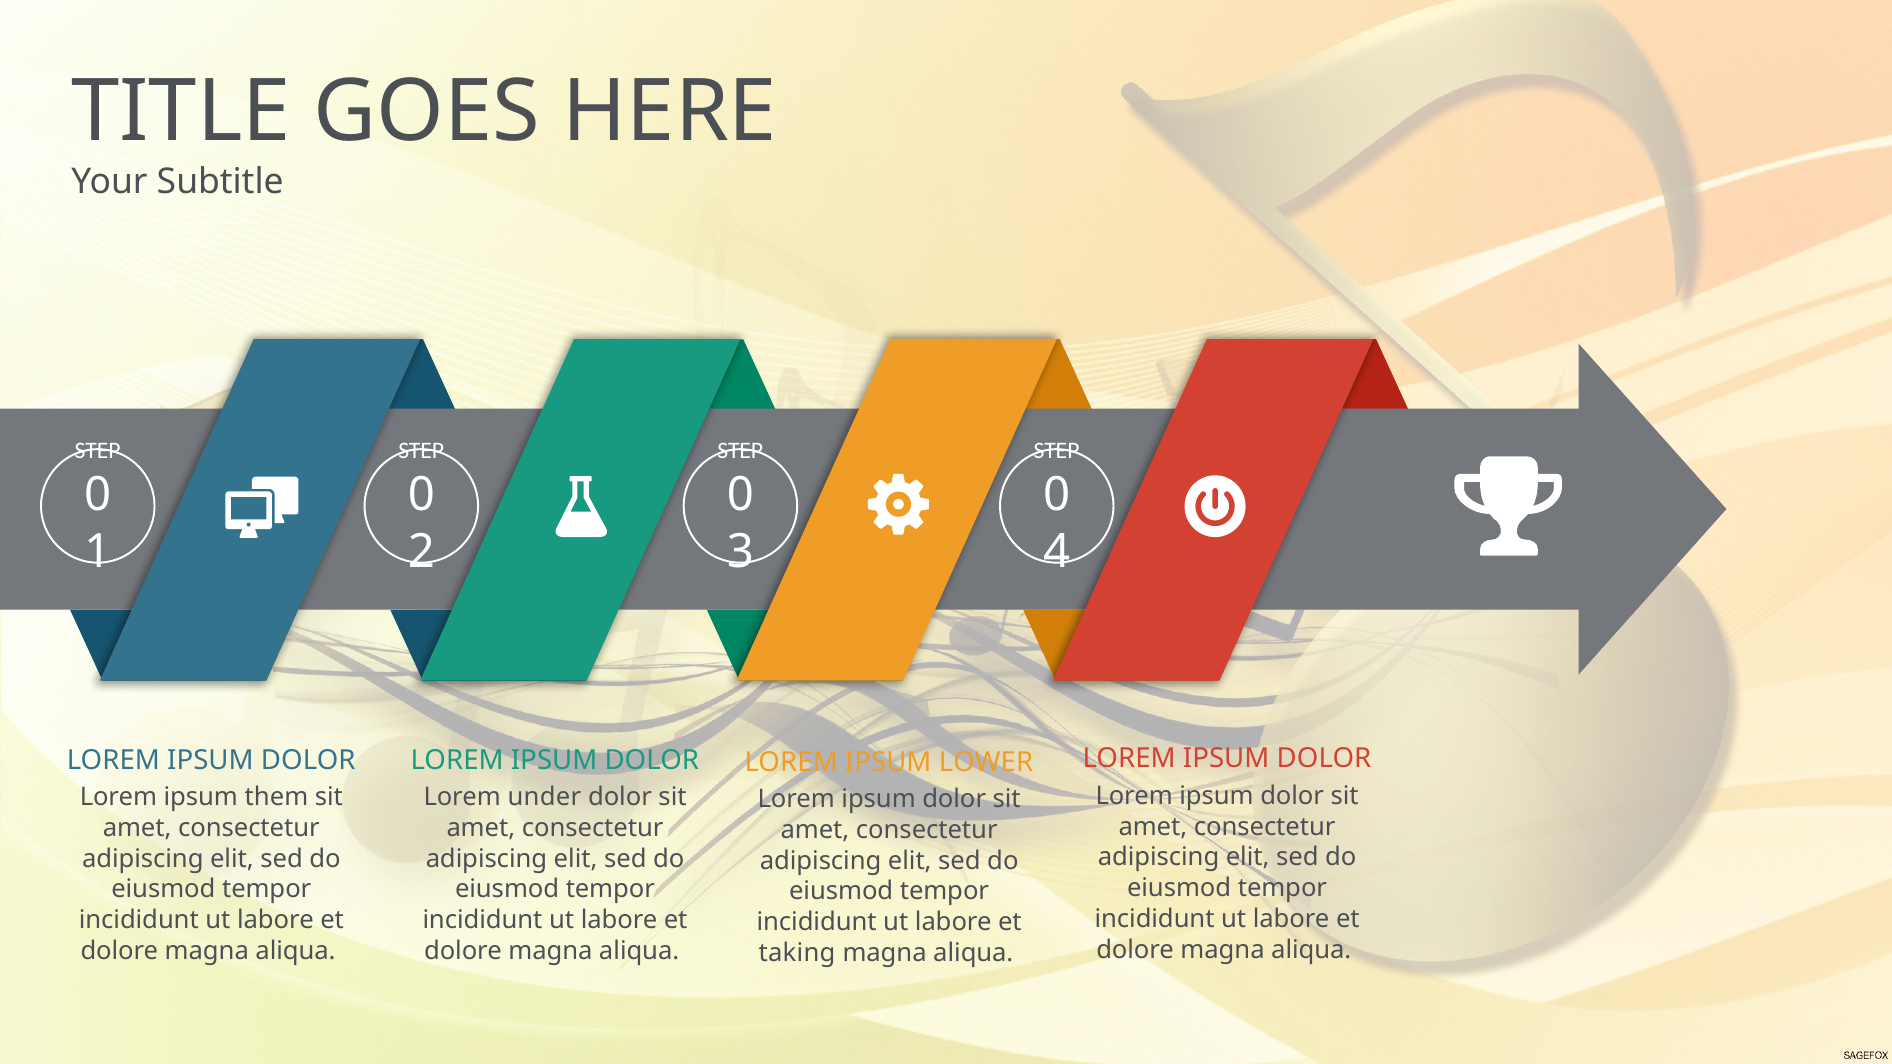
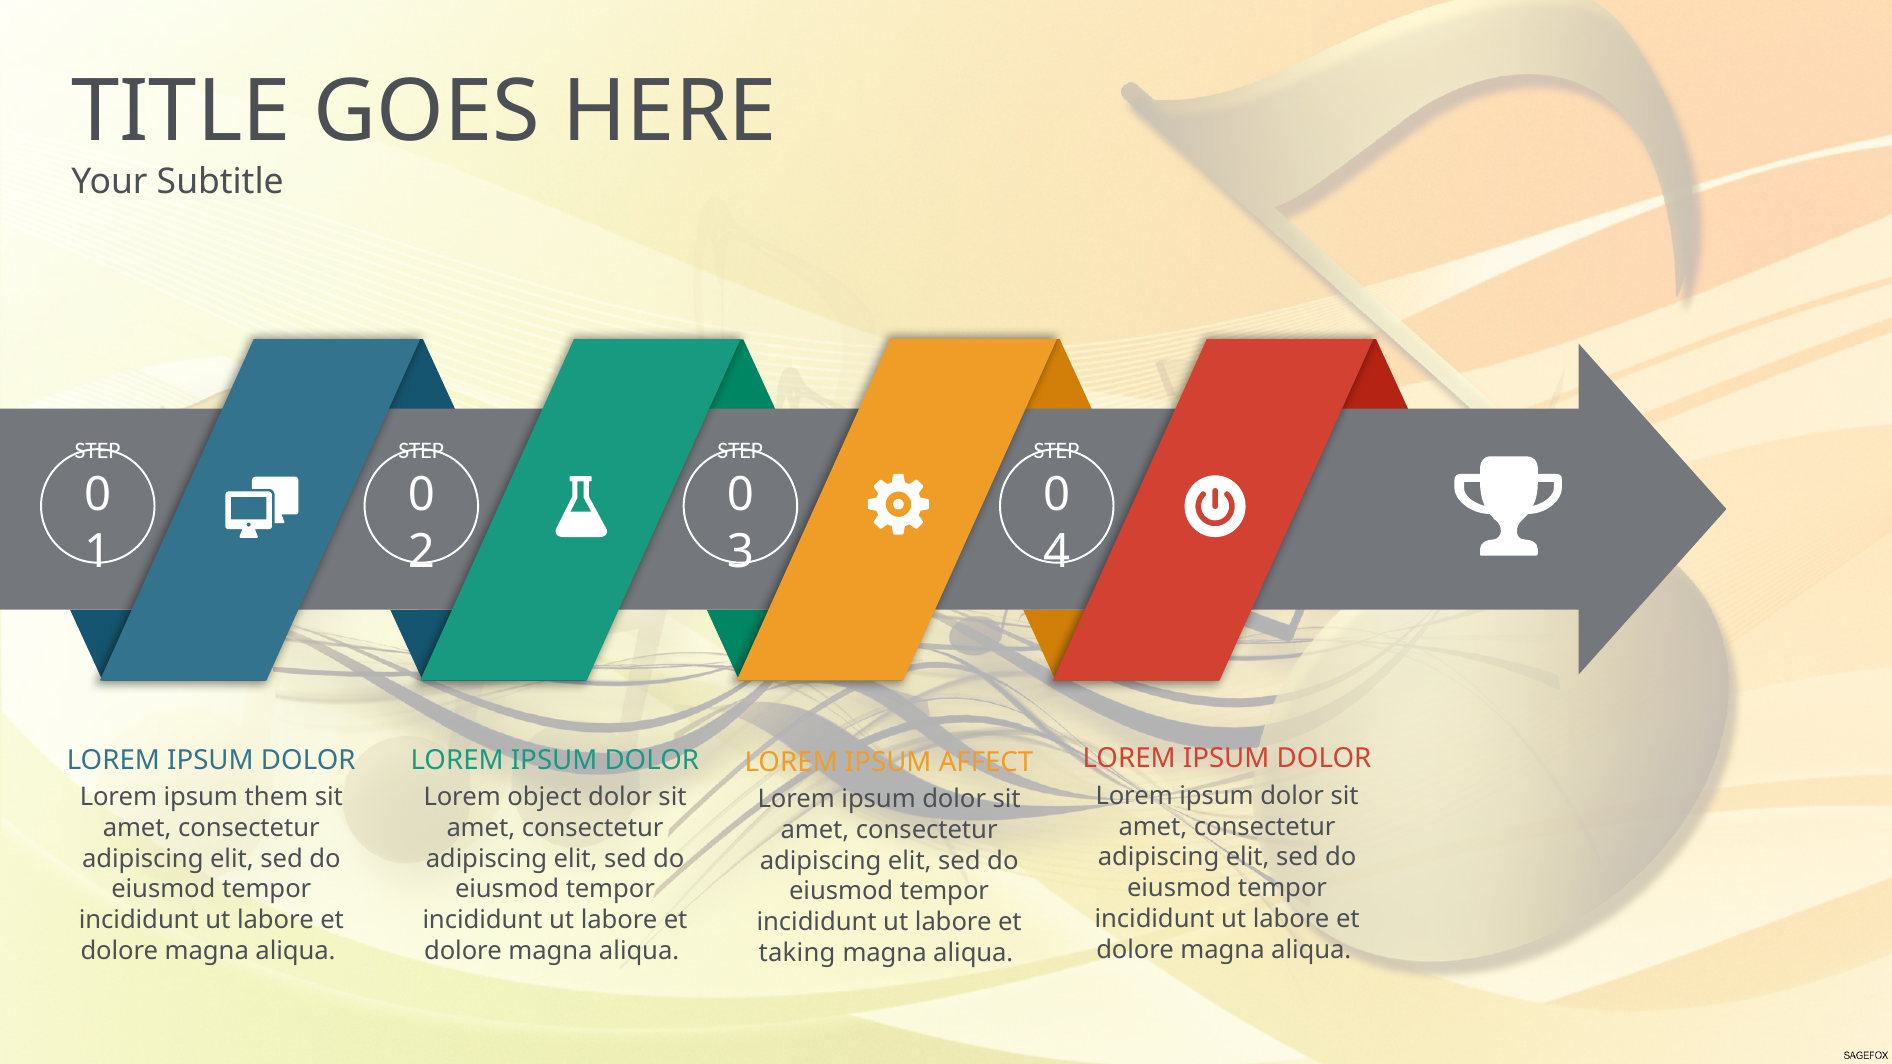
LOWER: LOWER -> AFFECT (986, 762)
under: under -> object (544, 797)
